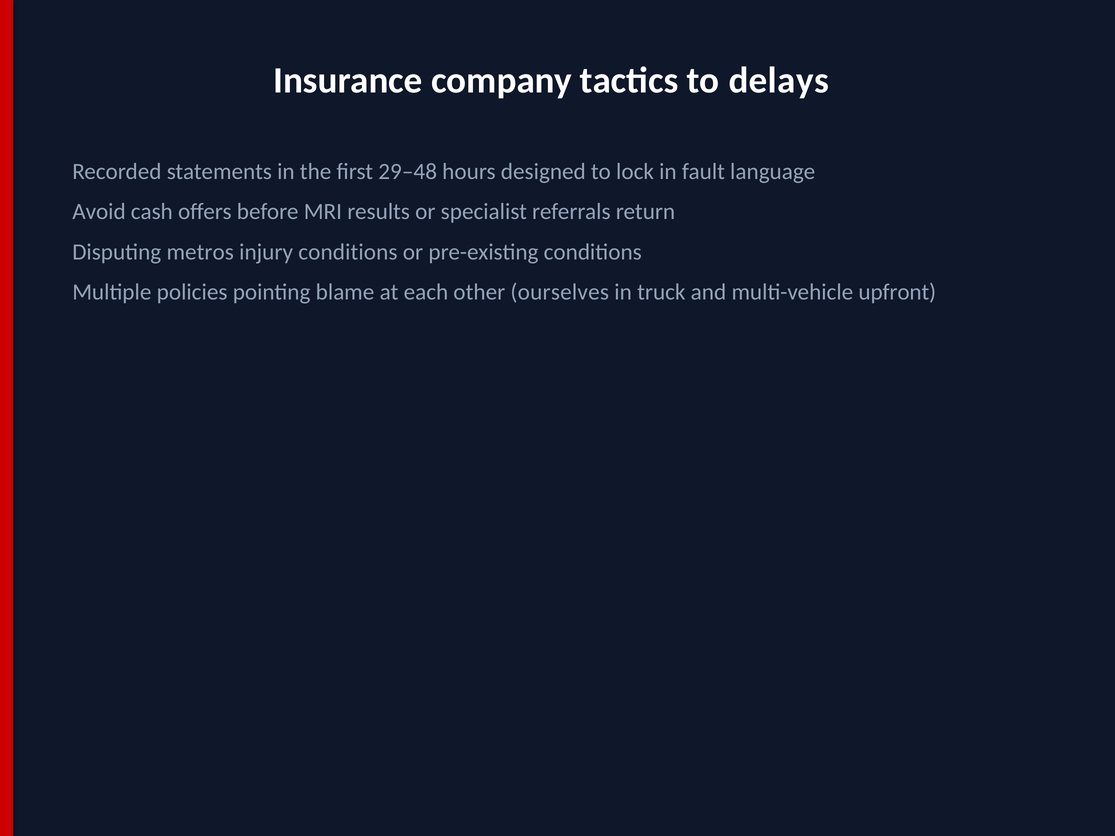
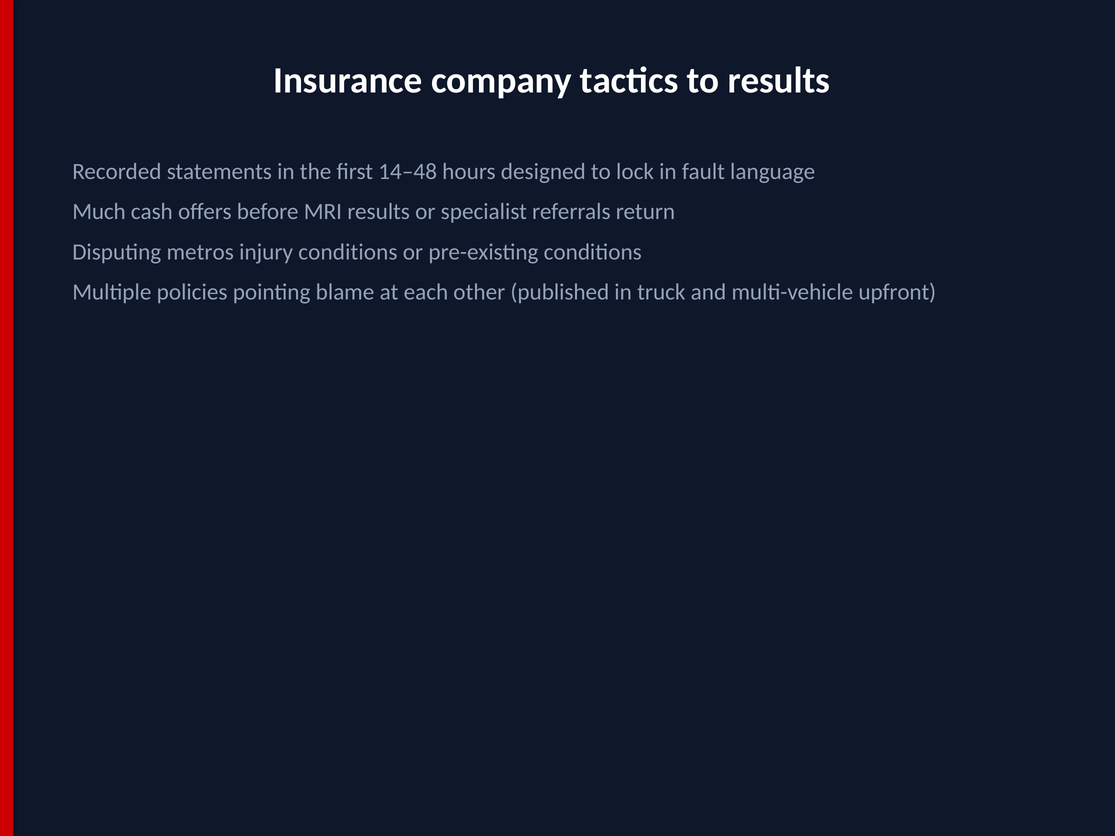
to delays: delays -> results (779, 81)
29–48: 29–48 -> 14–48 (408, 172)
Avoid: Avoid -> Much (99, 212)
ourselves: ourselves -> published (560, 292)
